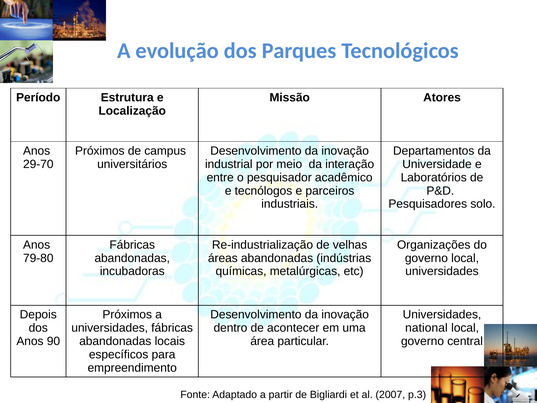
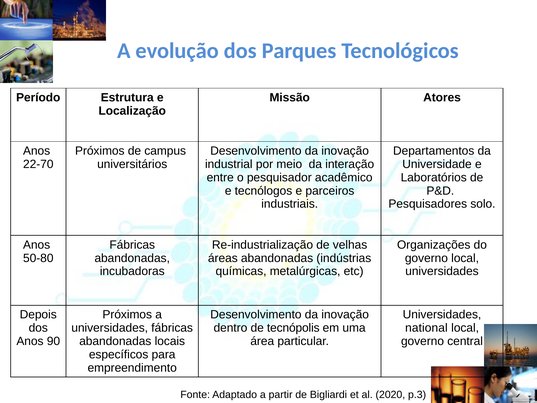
29-70: 29-70 -> 22-70 (38, 164)
79-80: 79-80 -> 50-80 (38, 258)
acontecer: acontecer -> tecnópolis (293, 328)
2007: 2007 -> 2020 (390, 394)
